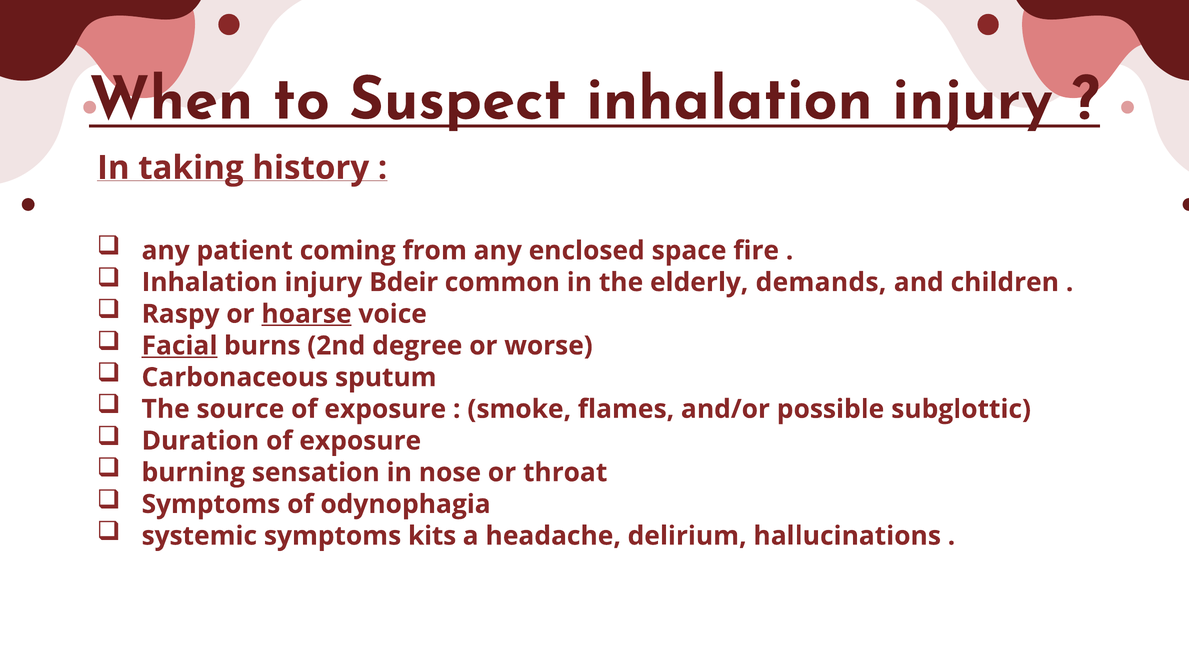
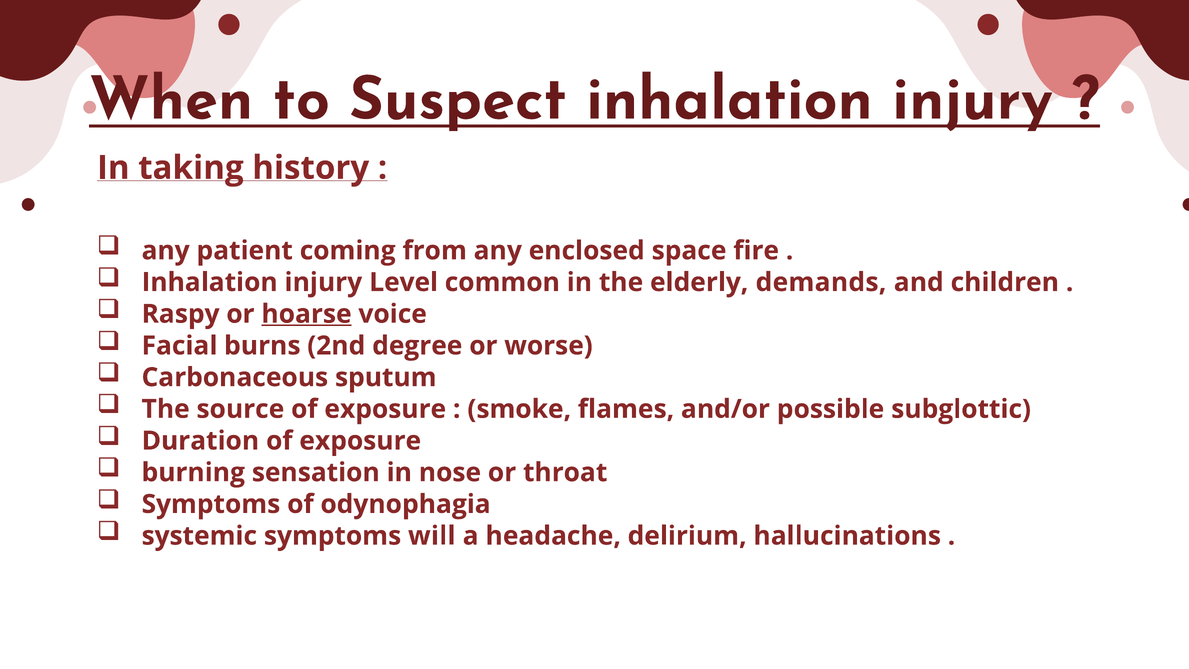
Bdeir: Bdeir -> Level (404, 282)
Facial underline: present -> none (179, 346)
kits: kits -> will (432, 536)
